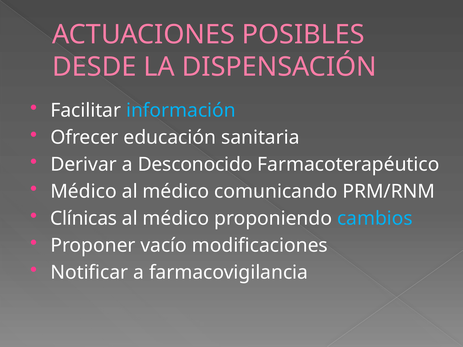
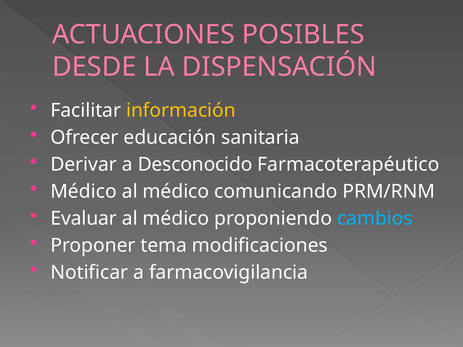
información colour: light blue -> yellow (181, 111)
Clínicas: Clínicas -> Evaluar (84, 219)
vacío: vacío -> tema (164, 246)
